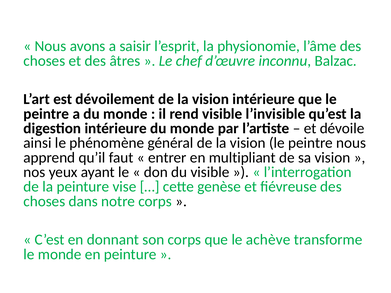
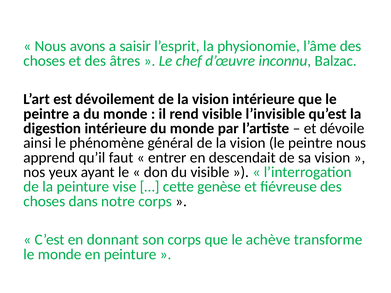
multipliant: multipliant -> descendait (242, 158)
